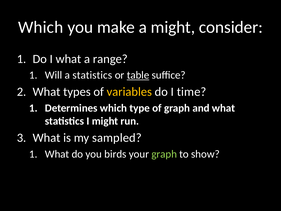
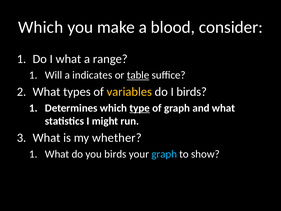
a might: might -> blood (173, 27)
a statistics: statistics -> indicates (92, 75)
I time: time -> birds (192, 92)
type underline: none -> present (140, 108)
sampled: sampled -> whether (117, 138)
graph colour: light green -> light blue (164, 154)
